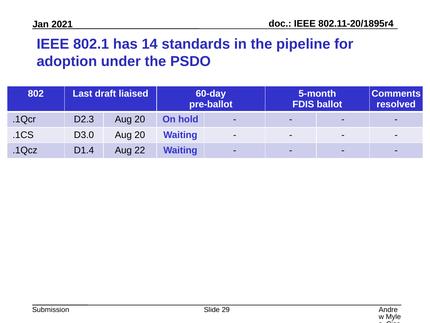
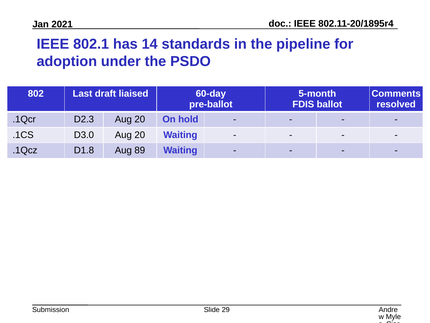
D1.4: D1.4 -> D1.8 (84, 150)
22: 22 -> 89 (140, 150)
